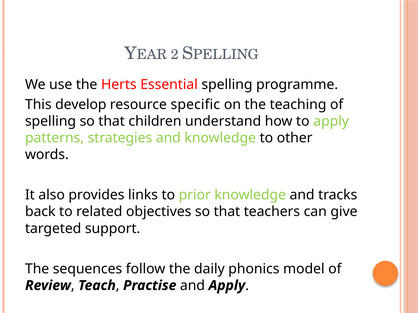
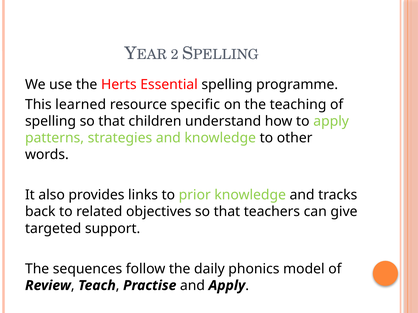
develop: develop -> learned (81, 105)
